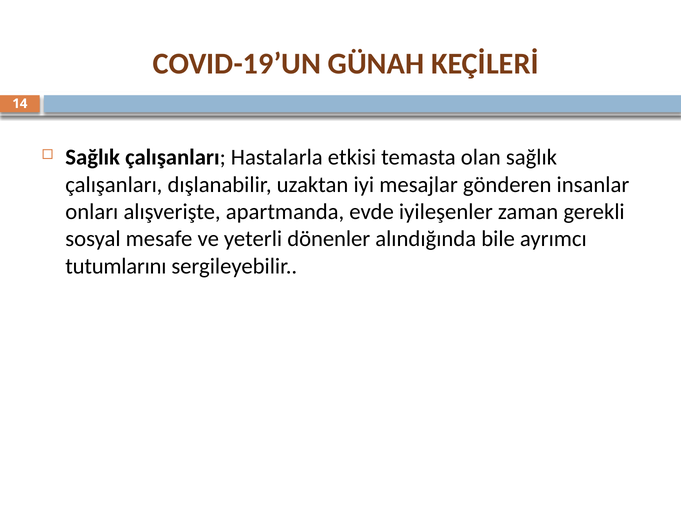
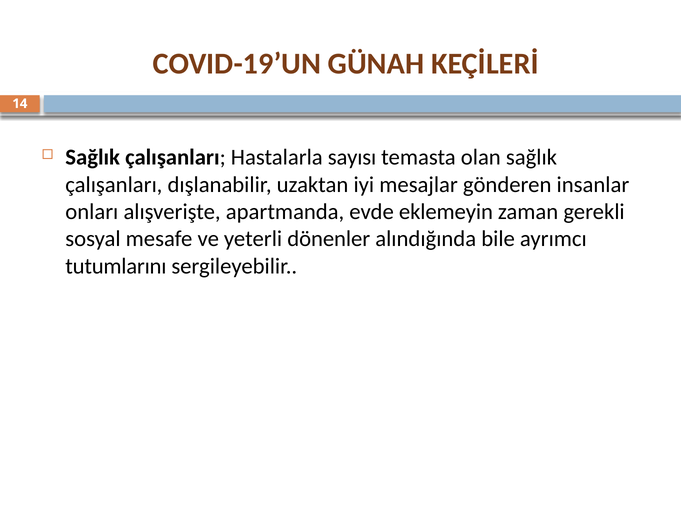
etkisi: etkisi -> sayısı (352, 158)
iyileşenler: iyileşenler -> eklemeyin (446, 212)
